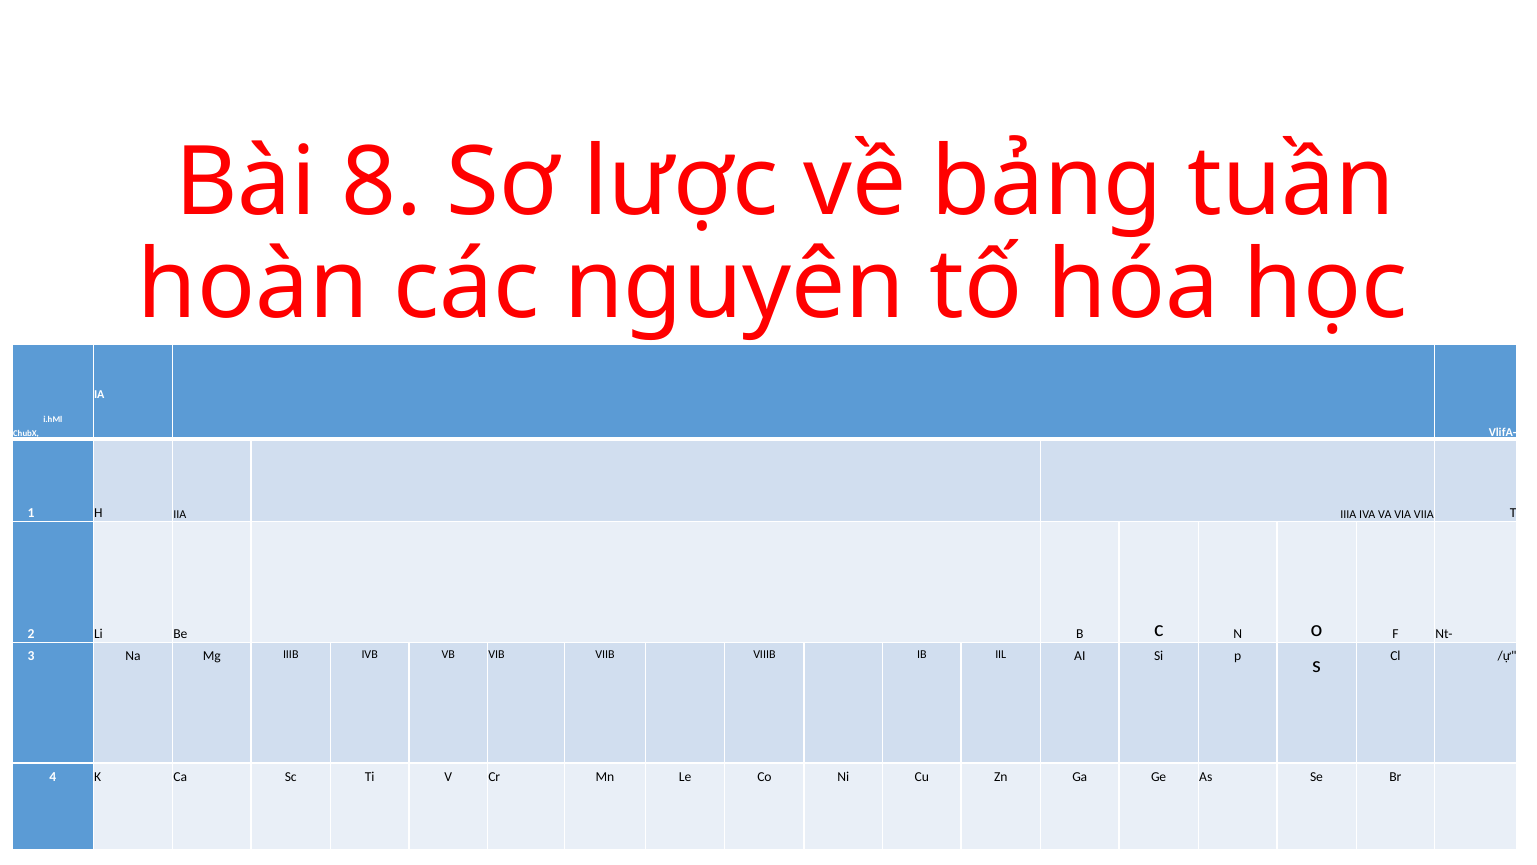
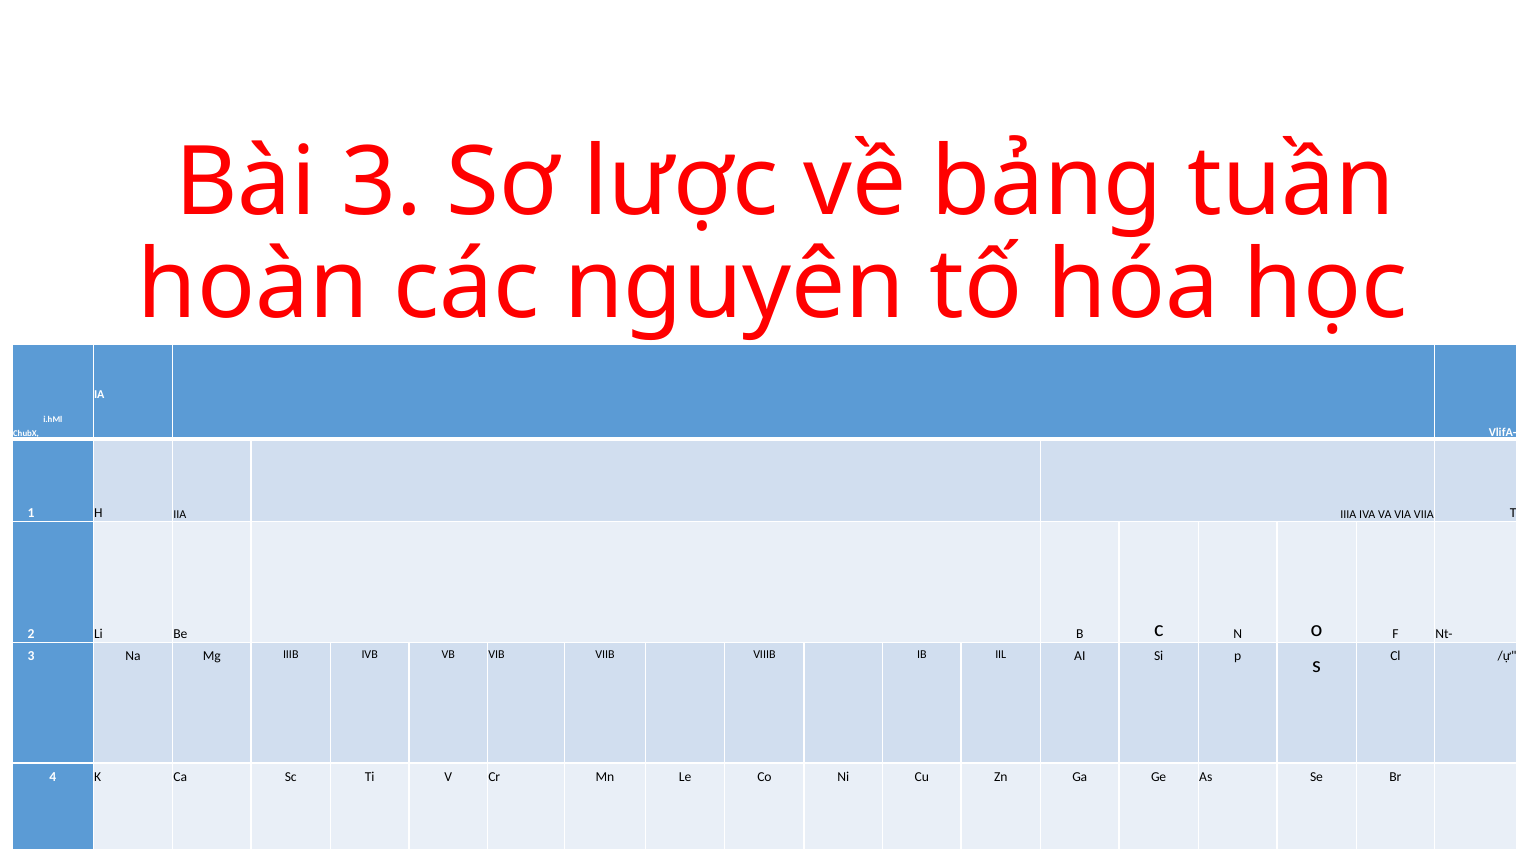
Bài 8: 8 -> 3 (382, 182)
